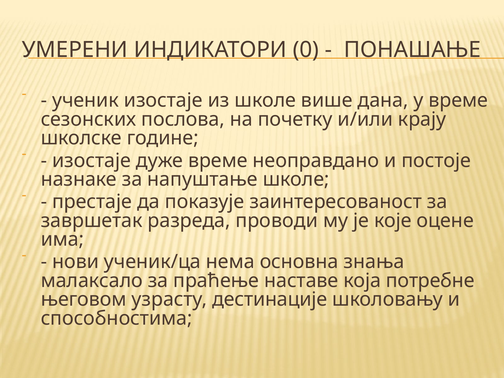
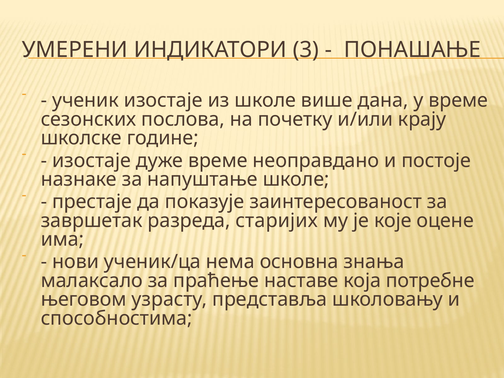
0: 0 -> 3 (306, 50)
проводи: проводи -> старијих (277, 221)
дестинације: дестинације -> представља (270, 300)
